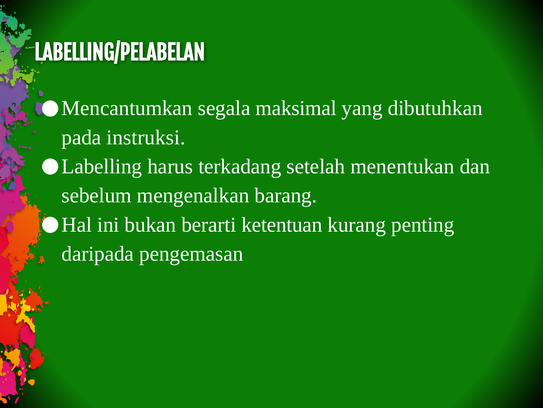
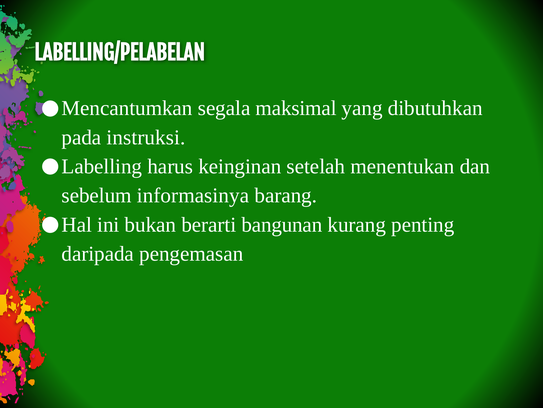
terkadang: terkadang -> keinginan (240, 166)
mengenalkan: mengenalkan -> informasinya (193, 195)
ketentuan: ketentuan -> bangunan (282, 224)
